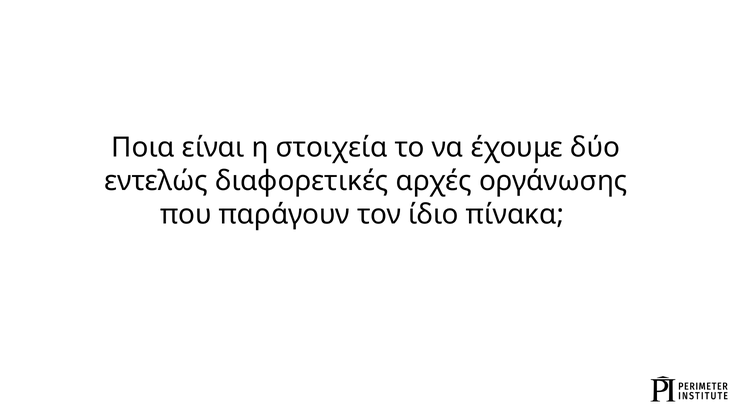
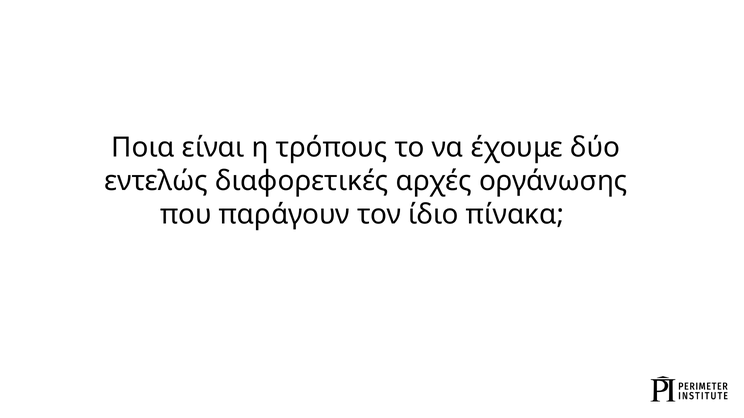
στοιχεία: στοιχεία -> τρόπους (332, 148)
